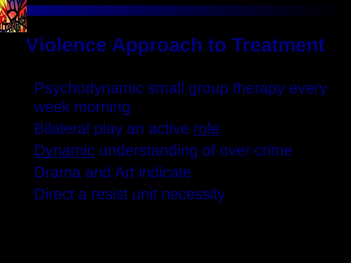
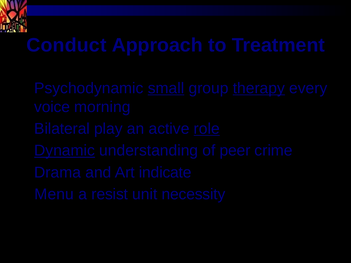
Violence: Violence -> Conduct (66, 45)
small underline: none -> present (166, 88)
therapy underline: none -> present (259, 88)
week: week -> voice (52, 107)
over: over -> peer (235, 151)
Direct: Direct -> Menu (54, 194)
